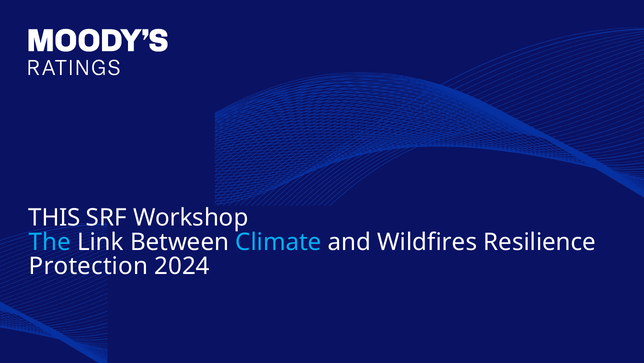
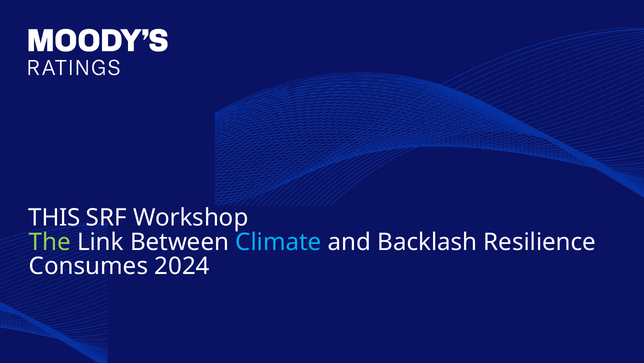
The colour: light blue -> light green (50, 242)
Wildfires: Wildfires -> Backlash (427, 242)
Protection: Protection -> Consumes (88, 266)
